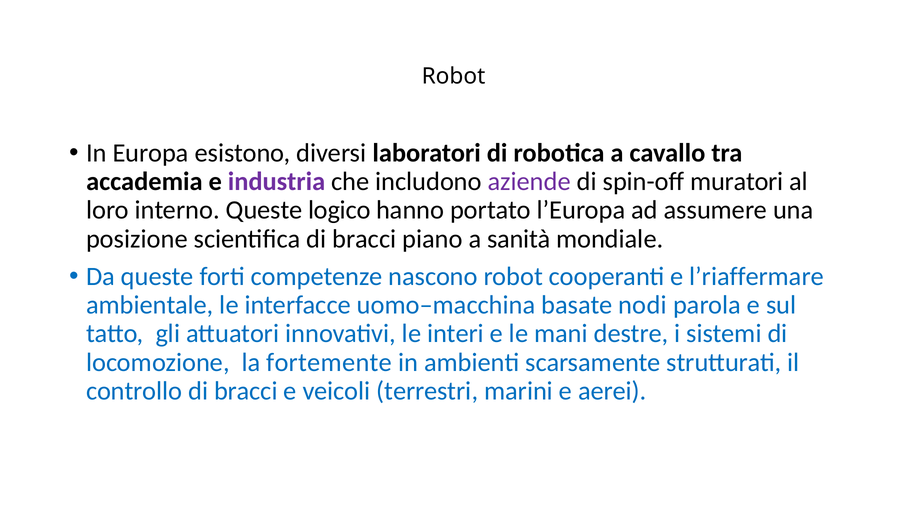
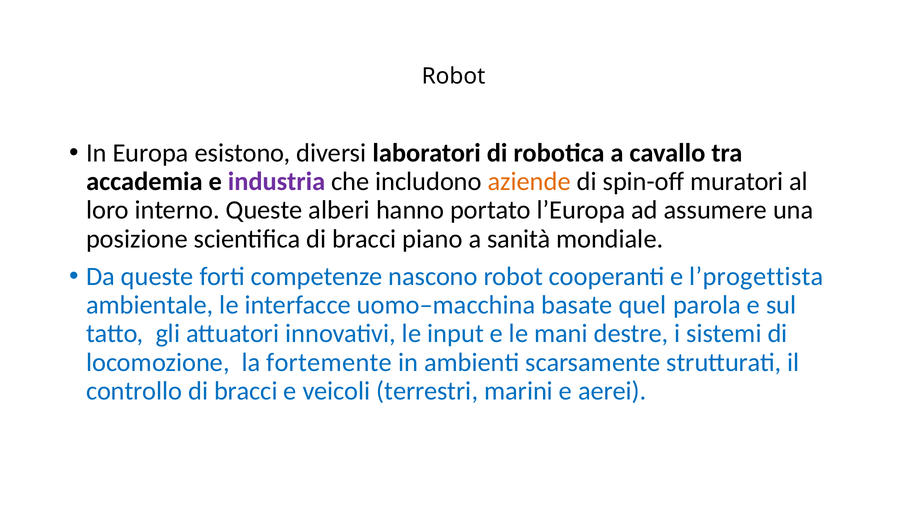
aziende colour: purple -> orange (529, 182)
logico: logico -> alberi (339, 210)
l’riaffermare: l’riaffermare -> l’progettista (756, 277)
nodi: nodi -> quel (643, 305)
interi: interi -> input (456, 334)
